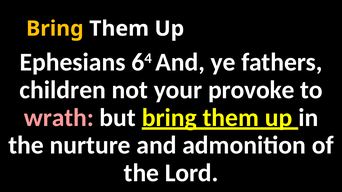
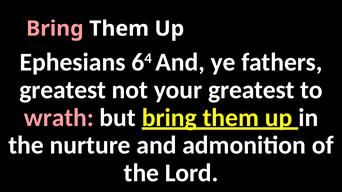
Bring colour: yellow -> pink (55, 29)
children: children -> greatest (63, 90)
your provoke: provoke -> greatest (251, 90)
